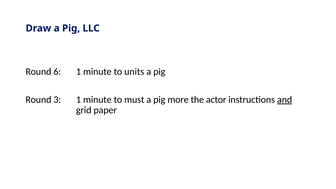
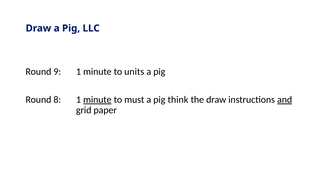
6: 6 -> 9 (57, 72)
3: 3 -> 8 (57, 100)
minute underline: none -> present (97, 100)
more: more -> think (178, 100)
the actor: actor -> draw (216, 100)
